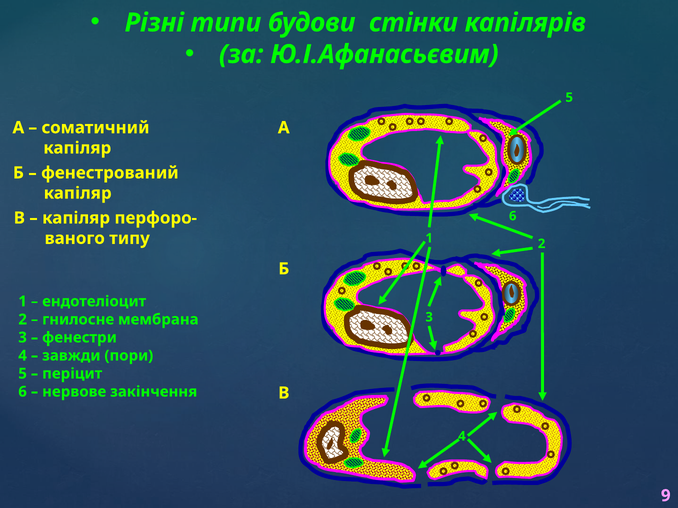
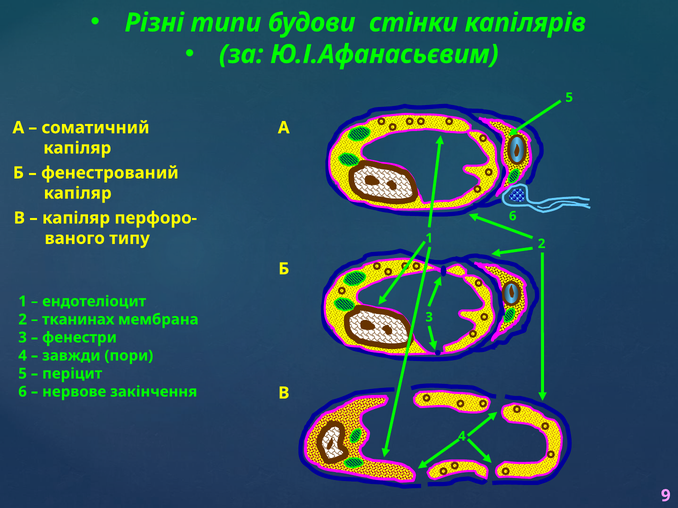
гнилосне: гнилосне -> тканинах (78, 320)
